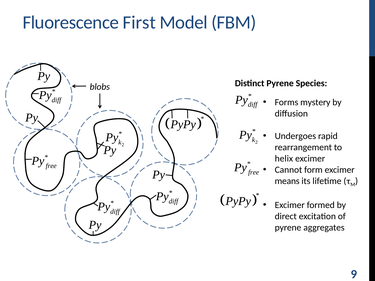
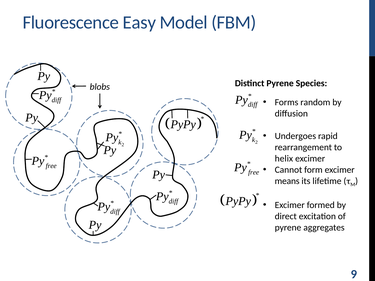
First: First -> Easy (139, 23)
mystery: mystery -> random (315, 102)
